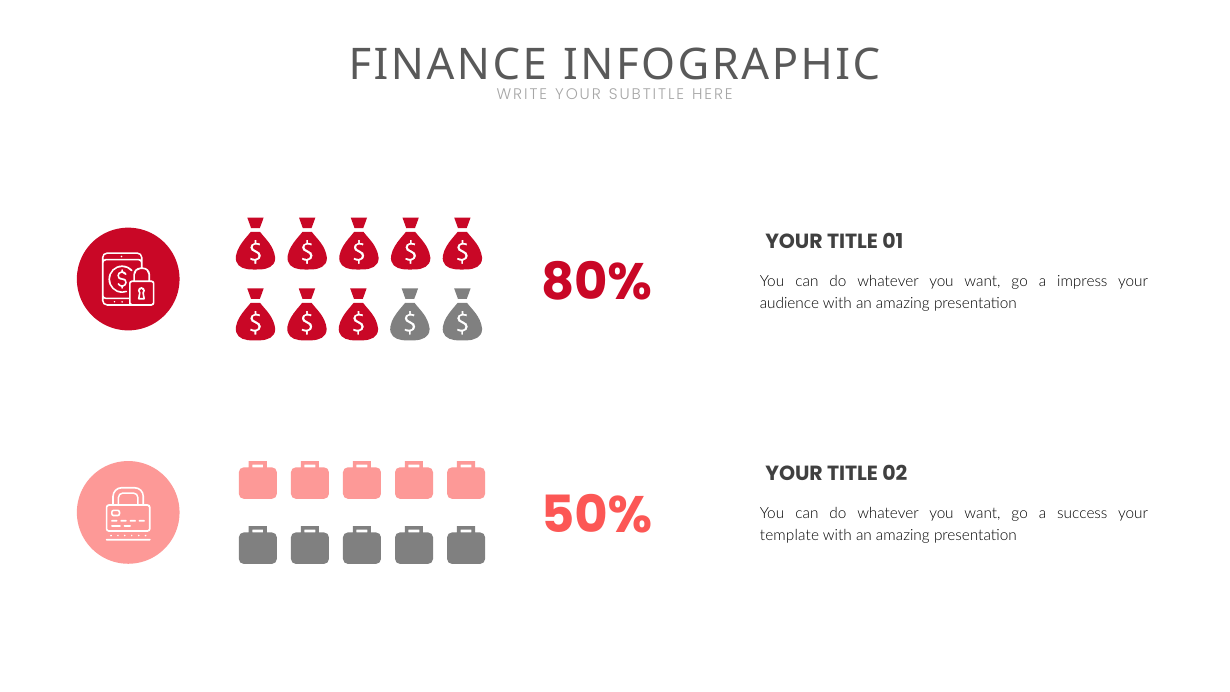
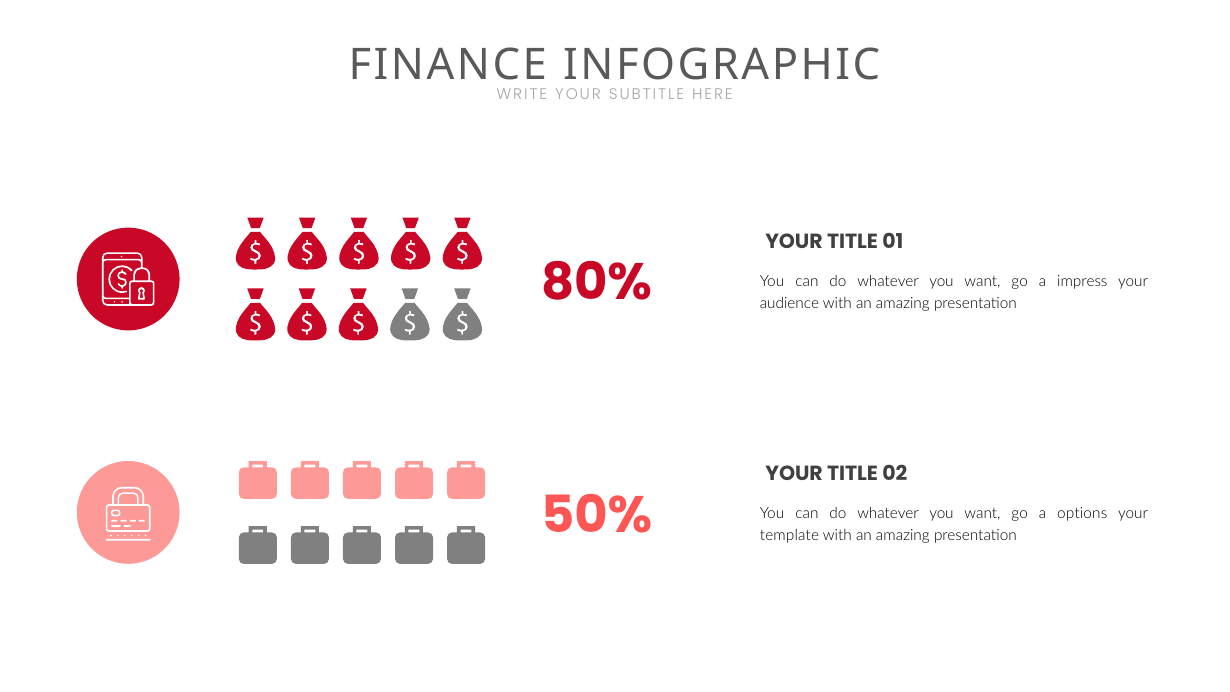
success: success -> options (1082, 513)
